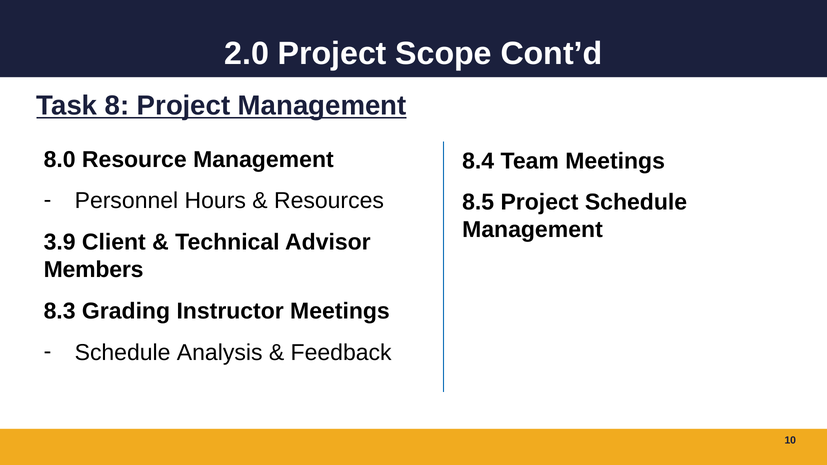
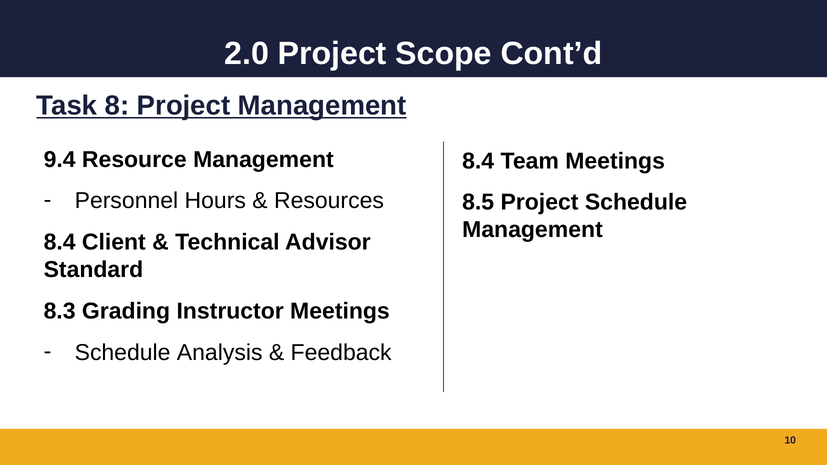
8.0: 8.0 -> 9.4 (60, 160)
3.9: 3.9 -> 8.4 (60, 242)
Members: Members -> Standard (93, 270)
